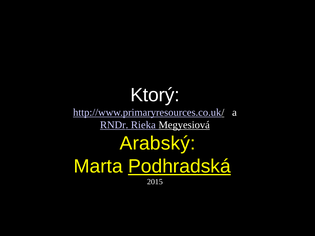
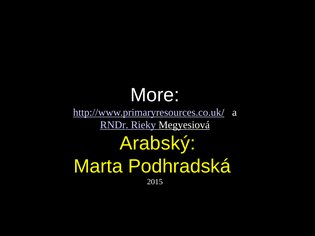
Ktorý: Ktorý -> More (155, 95)
Rieka: Rieka -> Rieky (143, 125)
Podhradská underline: present -> none (179, 167)
